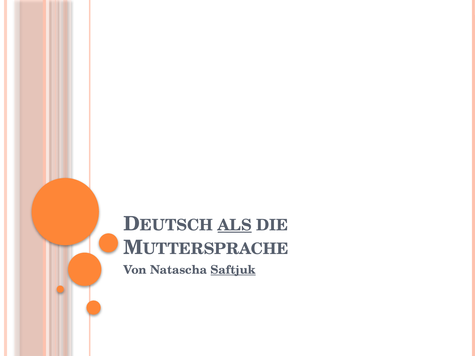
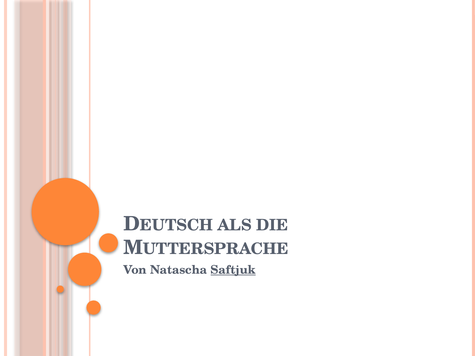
ALS underline: present -> none (235, 225)
